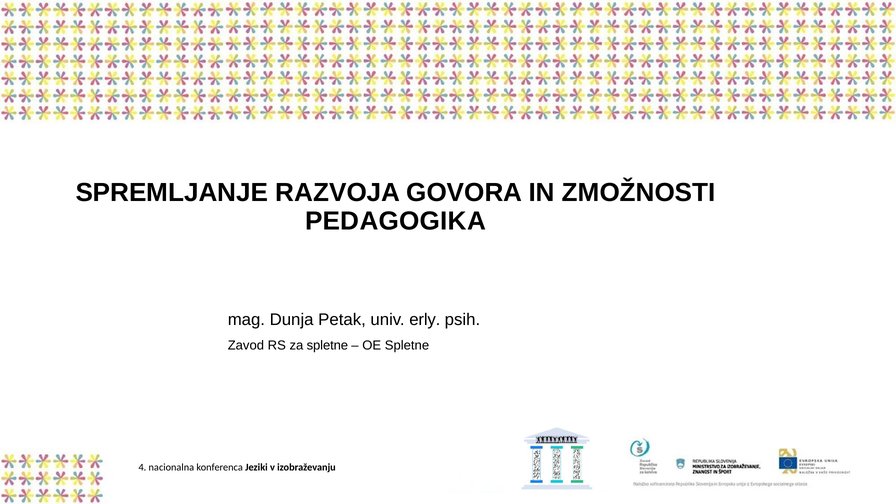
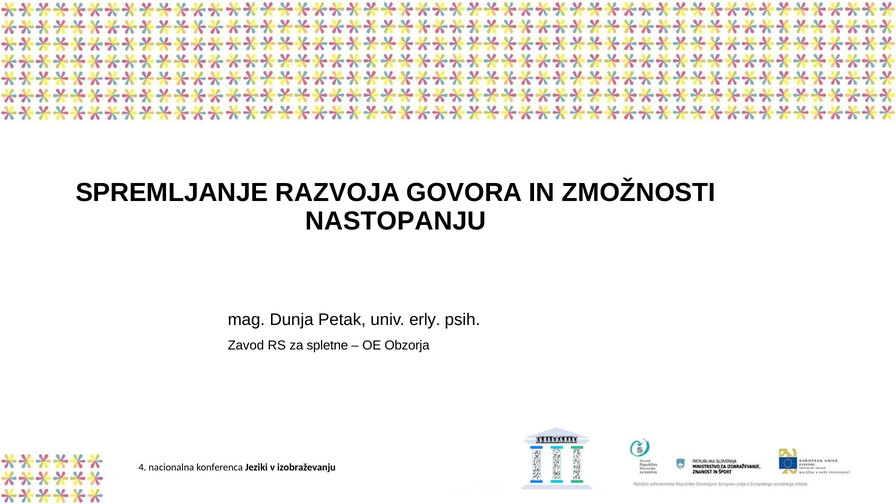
PEDAGOGIKA: PEDAGOGIKA -> NASTOPANJU (396, 221)
OE Spletne: Spletne -> Obzorja (407, 345)
